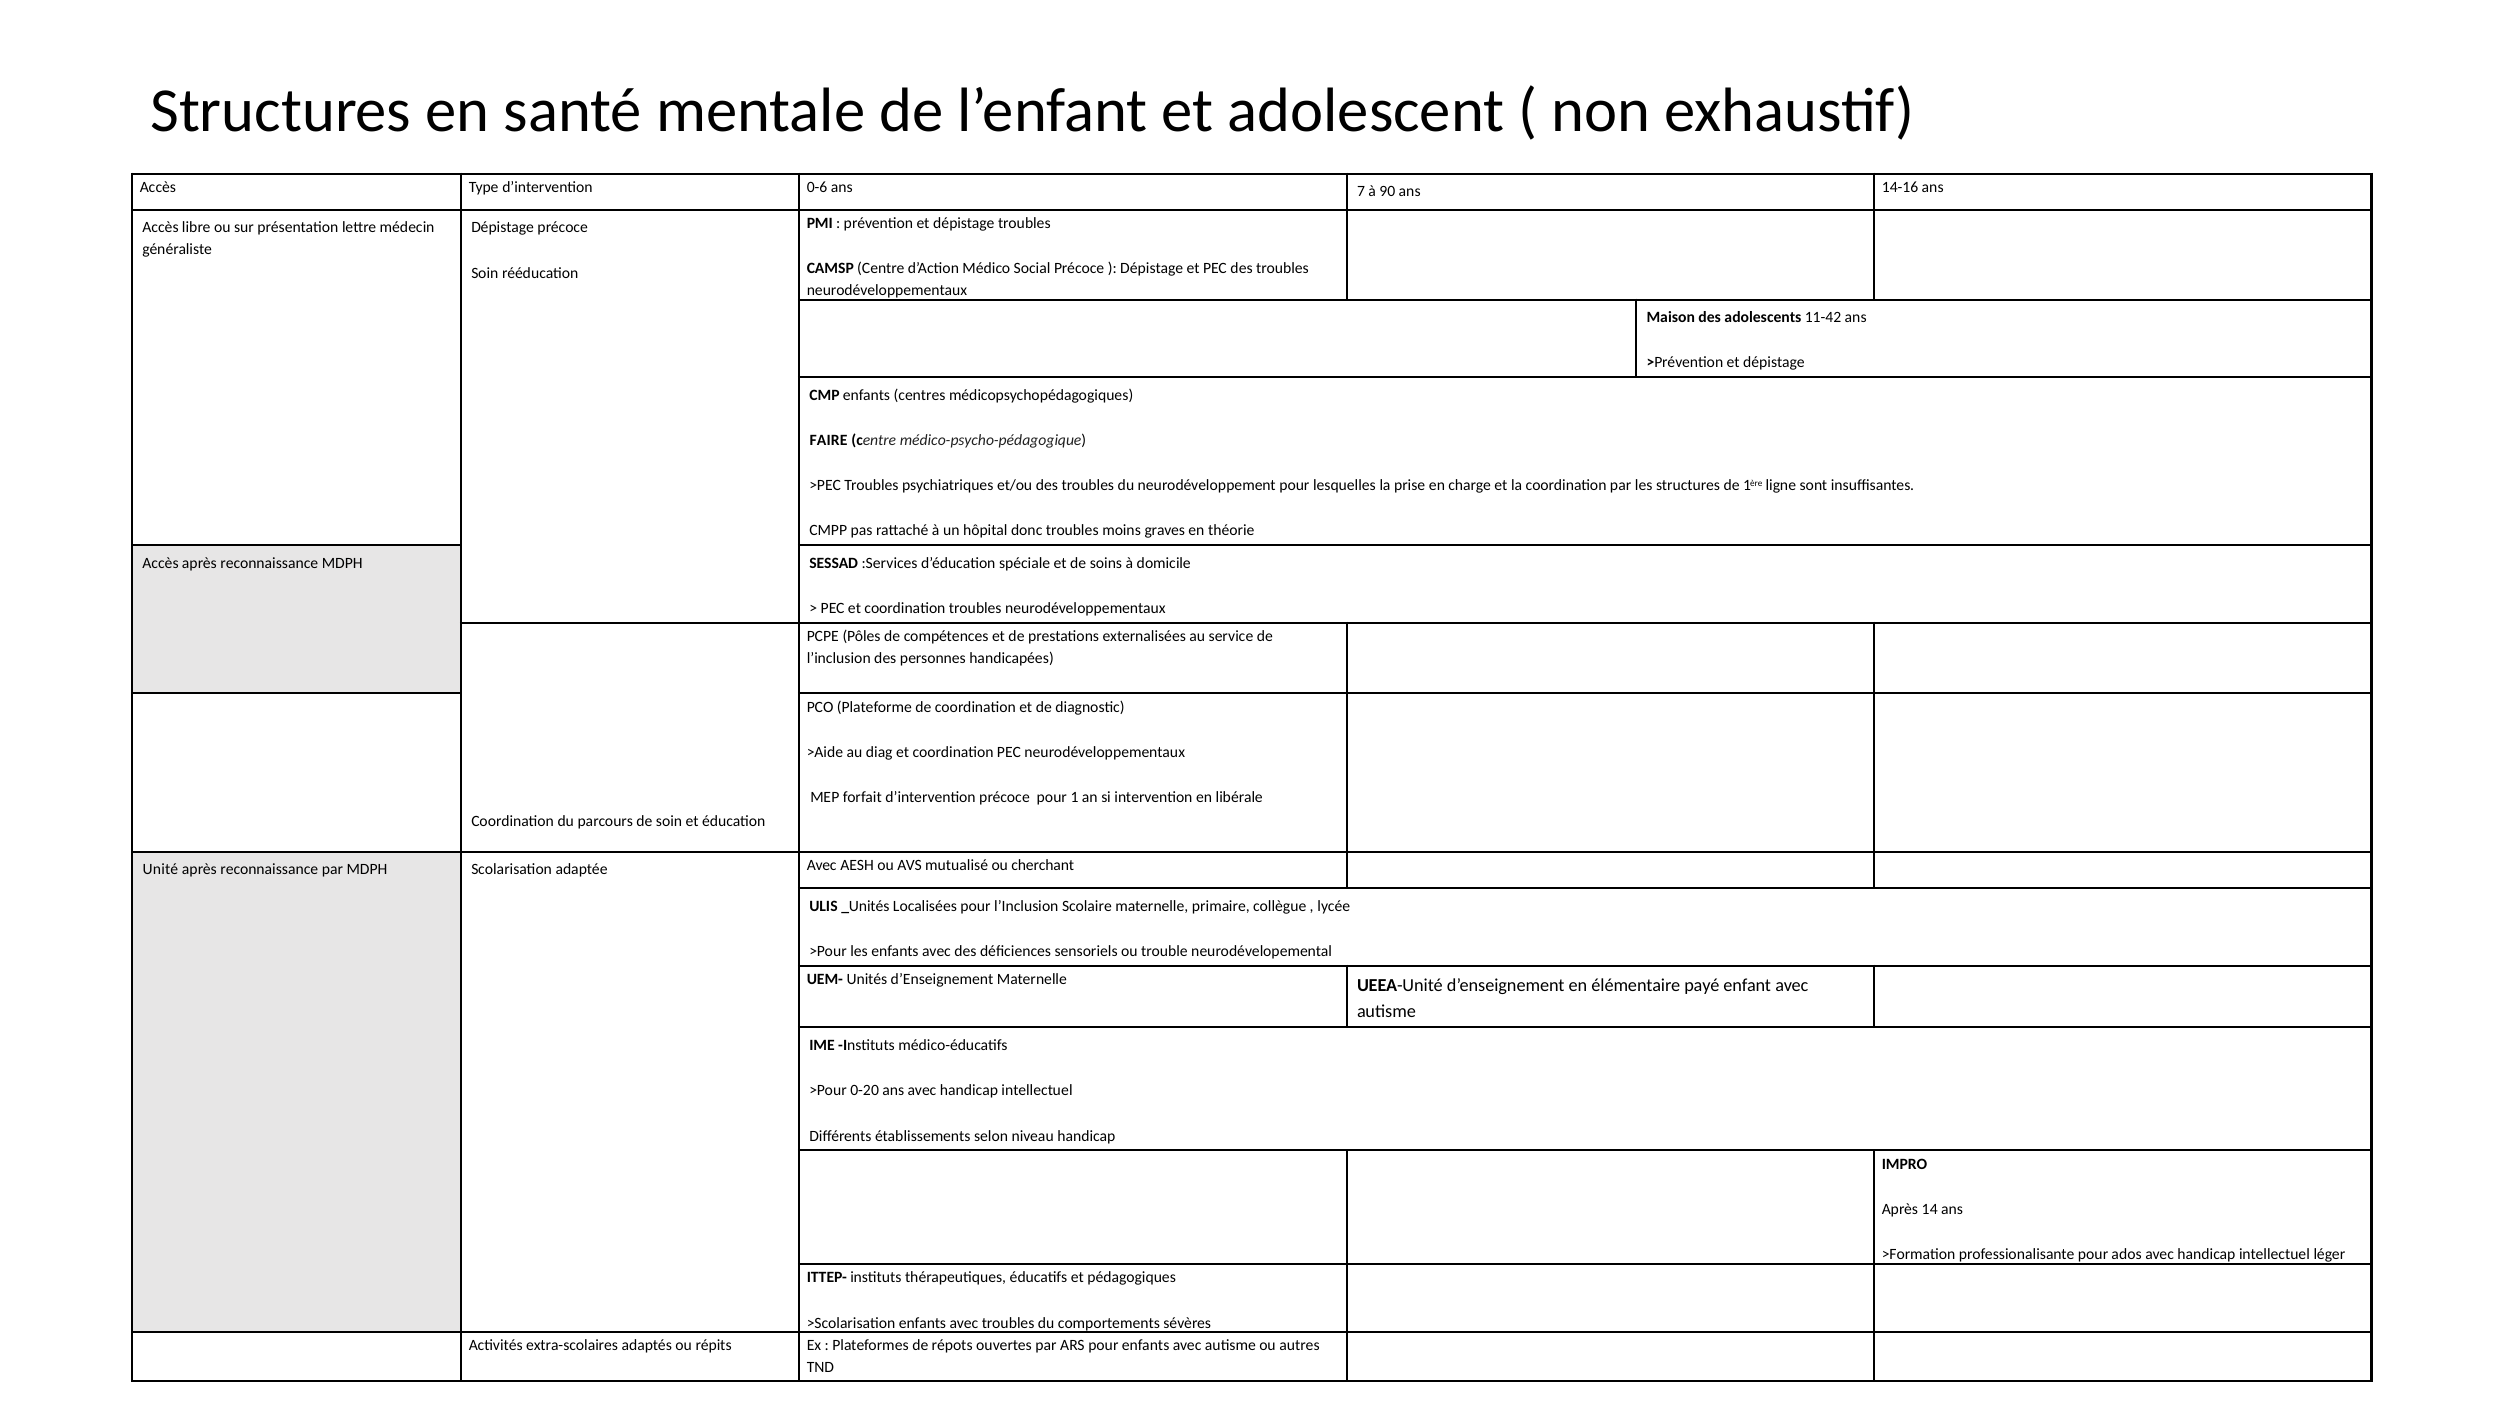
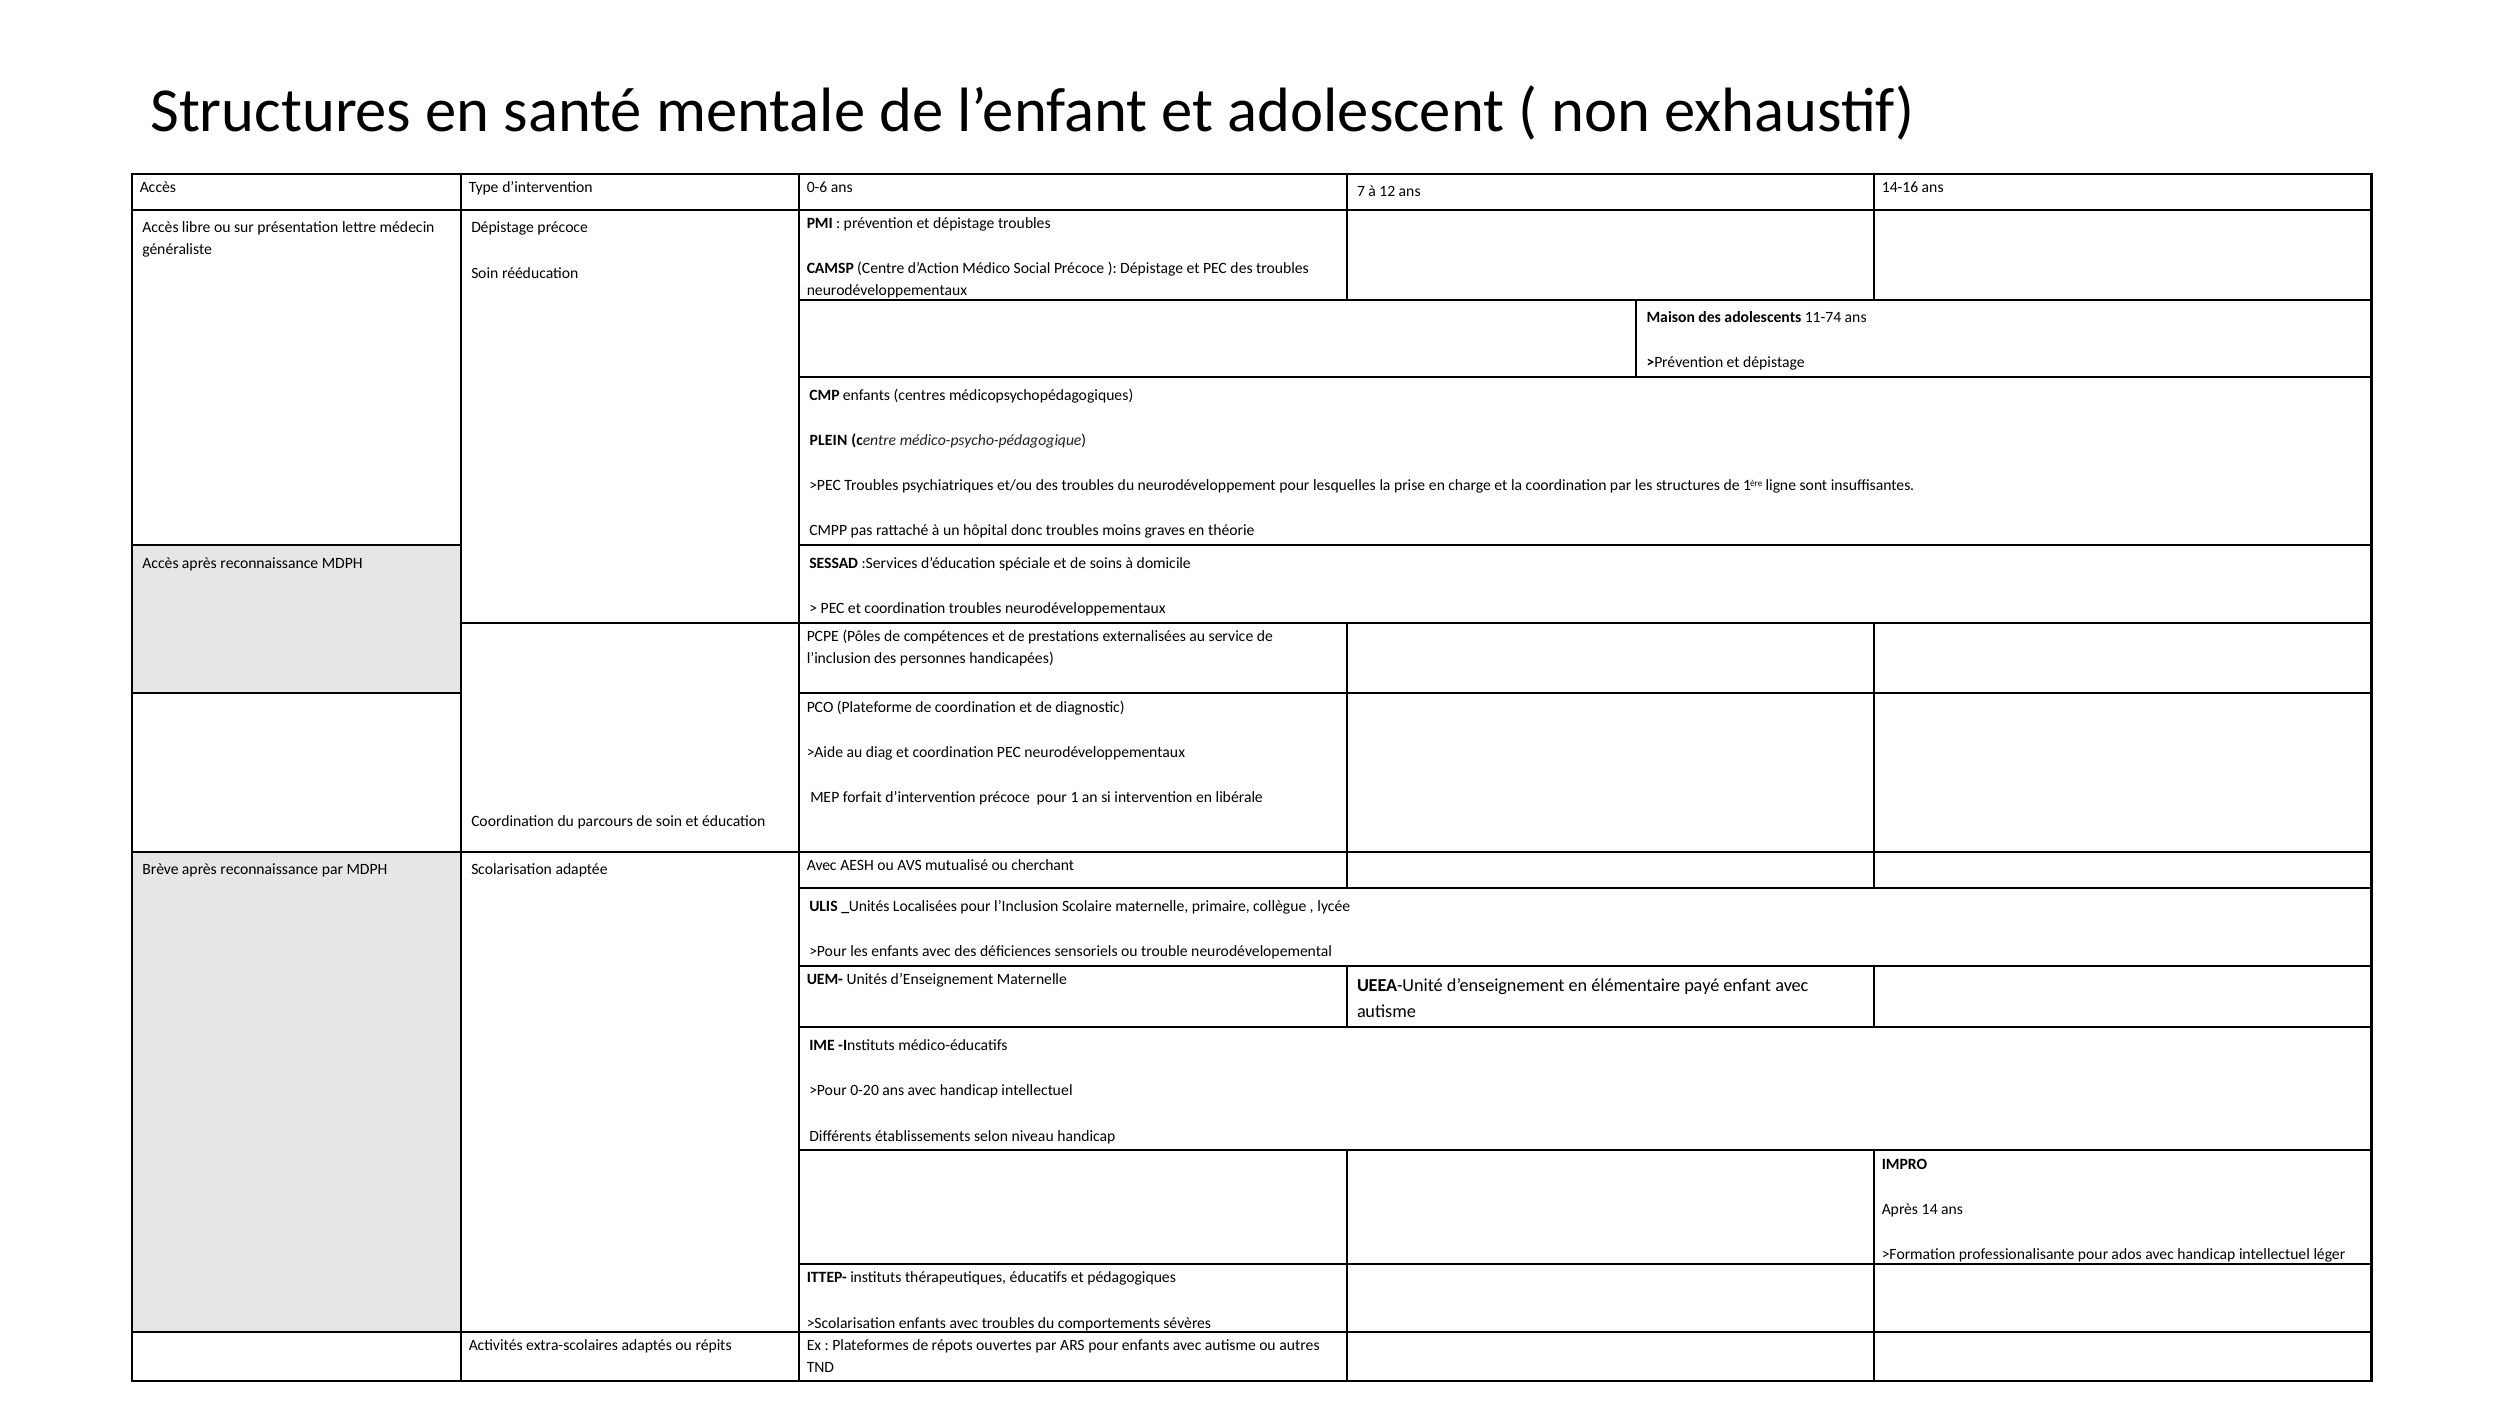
90: 90 -> 12 (1387, 191)
11-42: 11-42 -> 11-74 (1823, 317)
FAIRE: FAIRE -> PLEIN (829, 440)
Unité: Unité -> Brève (161, 869)
